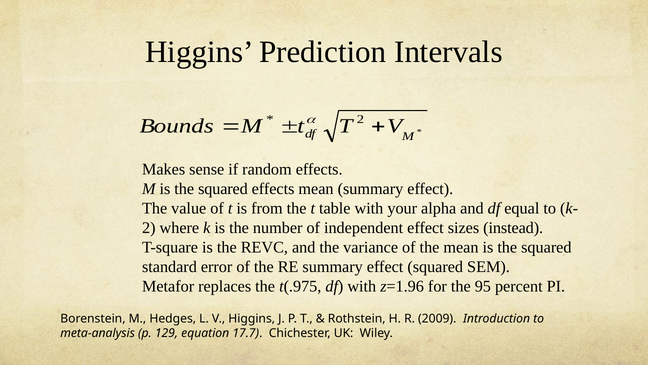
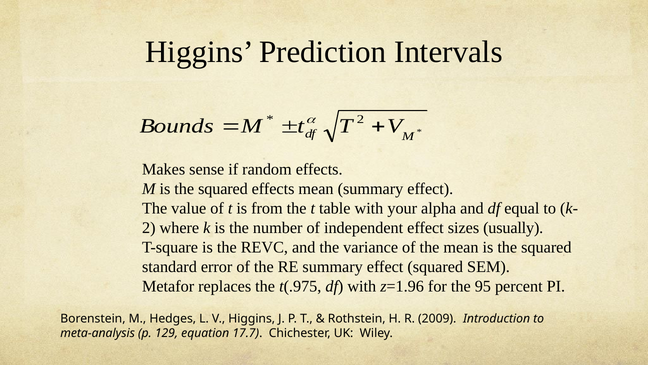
instead: instead -> usually (513, 228)
